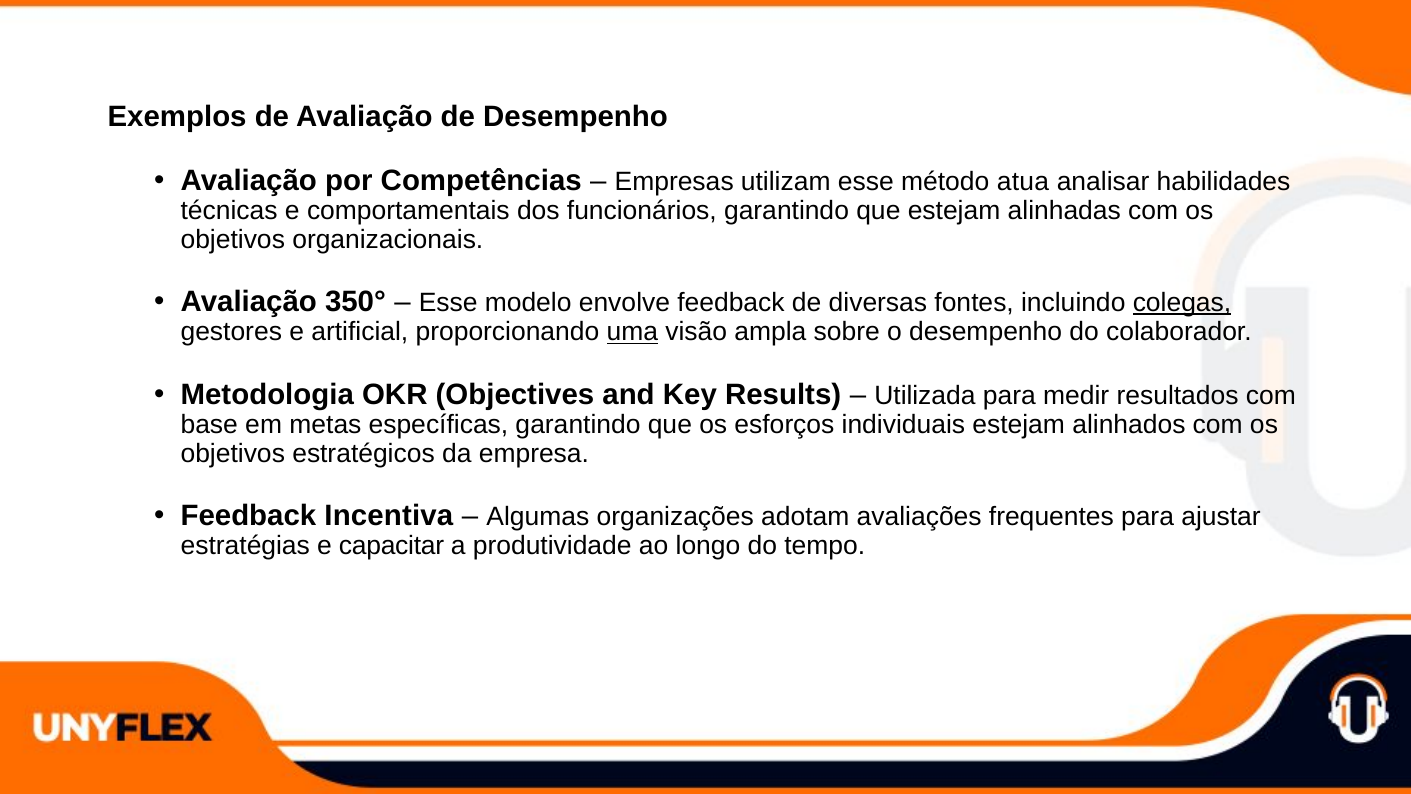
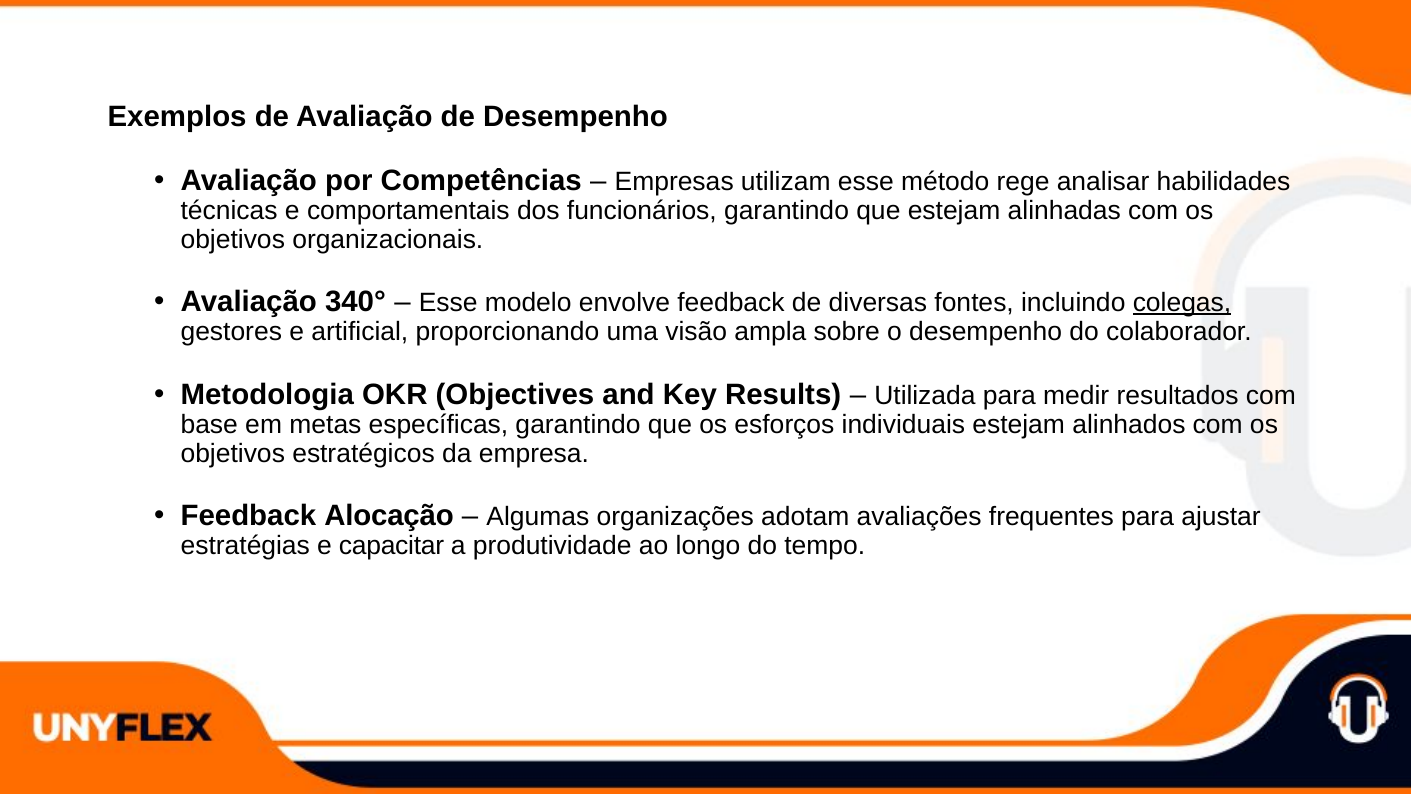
atua: atua -> rege (1023, 182)
350°: 350° -> 340° (355, 302)
uma underline: present -> none (632, 332)
Incentiva: Incentiva -> Alocação (389, 516)
